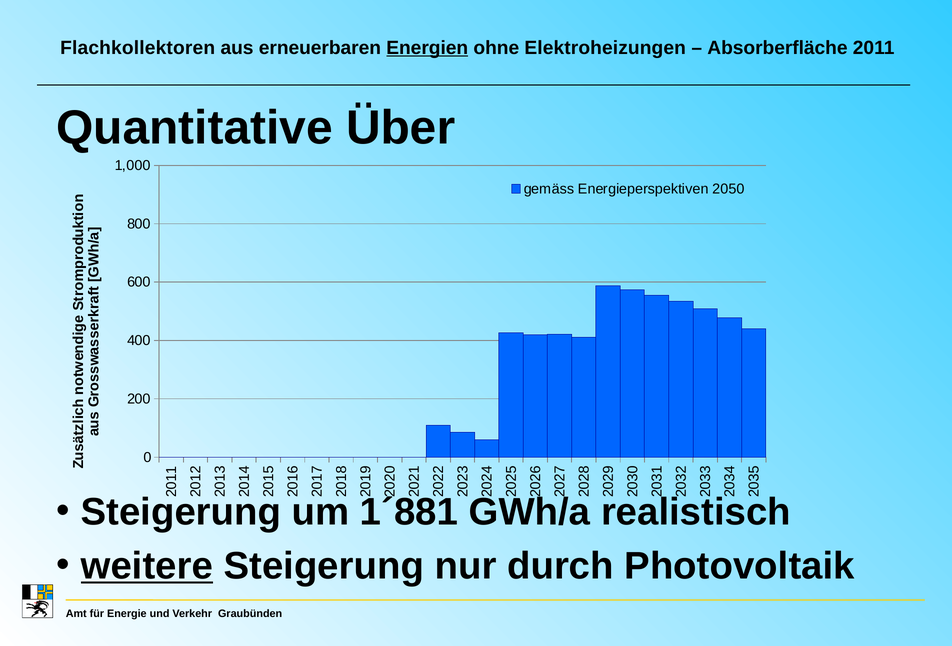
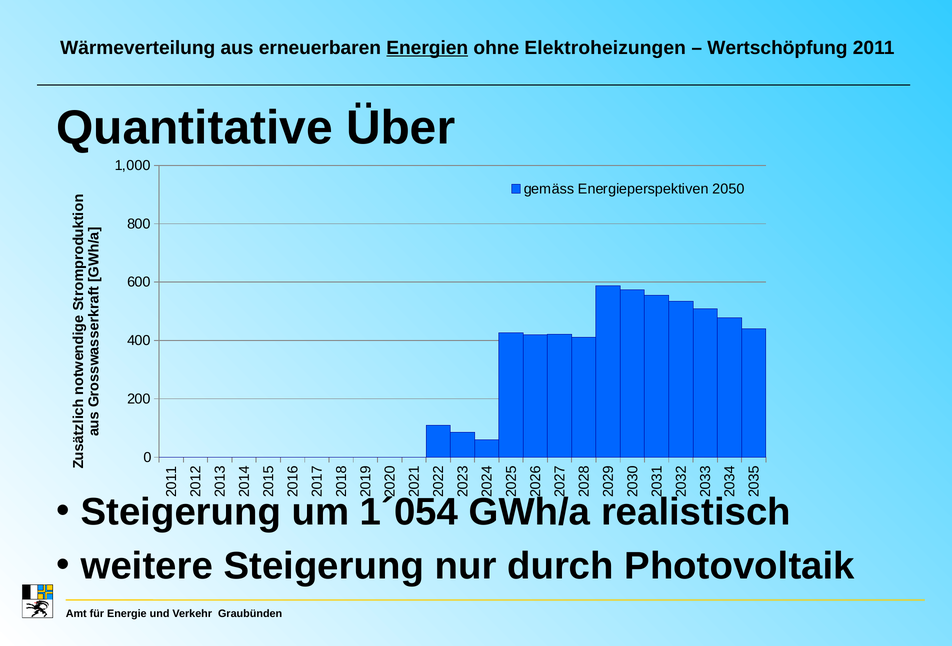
Flachkollektoren: Flachkollektoren -> Wärmeverteilung (138, 48)
Absorberfläche: Absorberfläche -> Wertschöpfung (777, 48)
1´881: 1´881 -> 1´054 (409, 512)
weitere underline: present -> none (147, 566)
